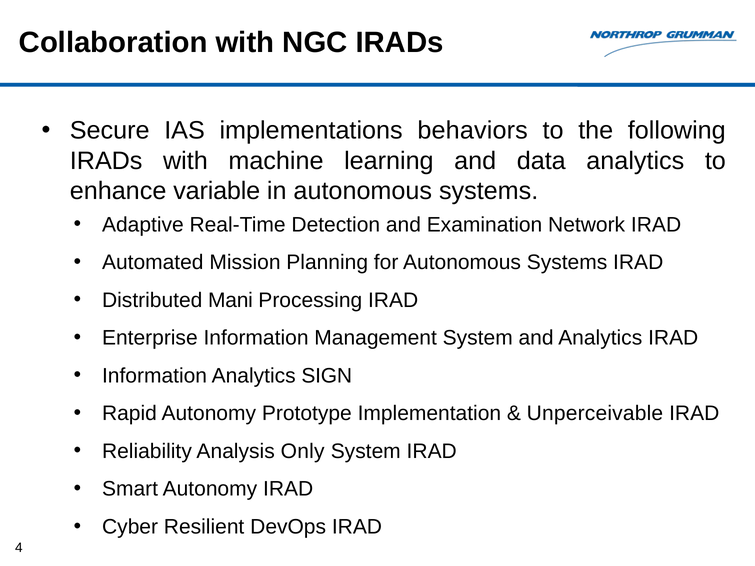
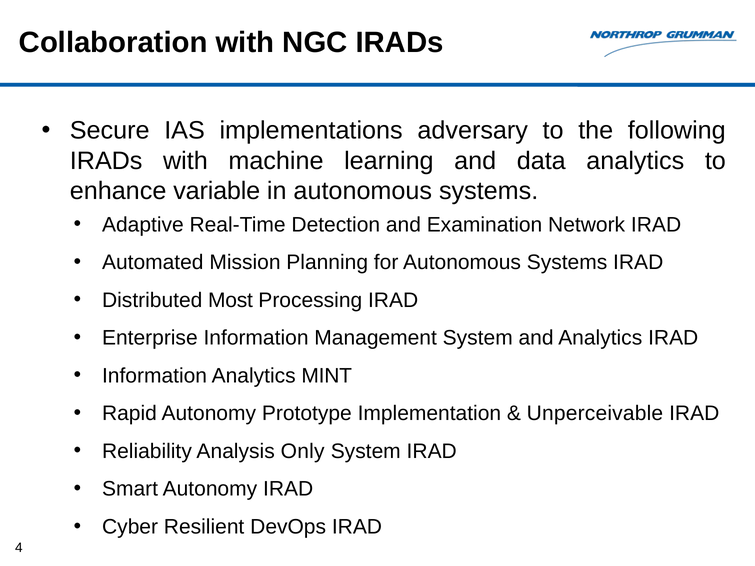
behaviors: behaviors -> adversary (473, 131)
Mani: Mani -> Most (230, 300)
SIGN: SIGN -> MINT (327, 376)
